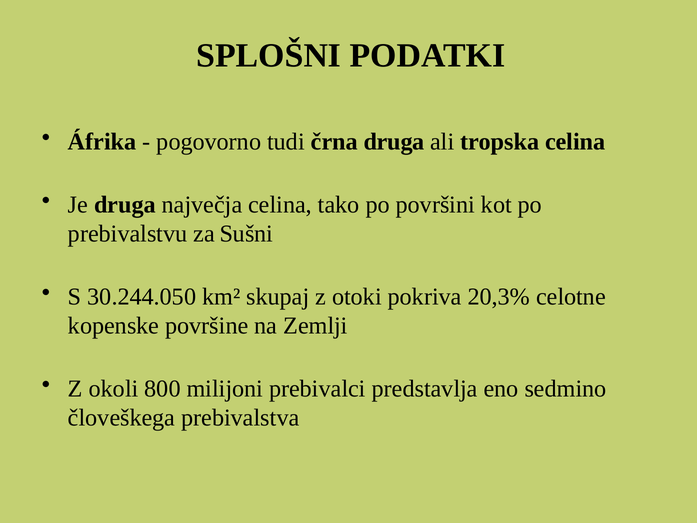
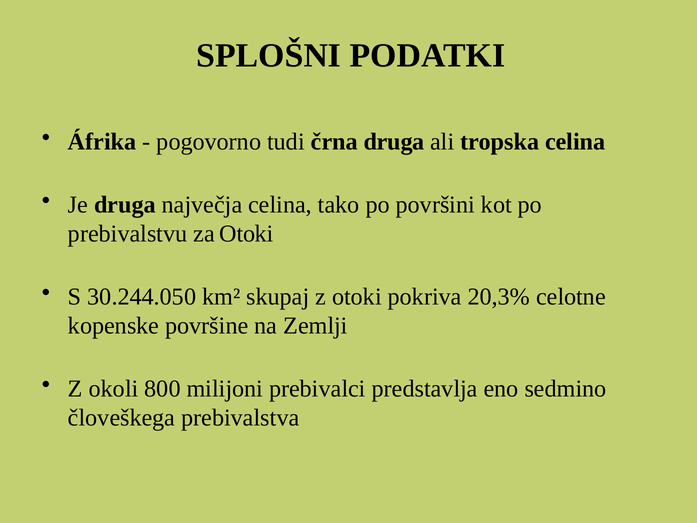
za Sušni: Sušni -> Otoki (246, 234)
